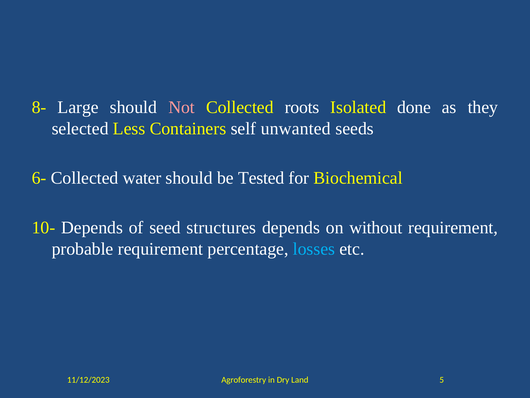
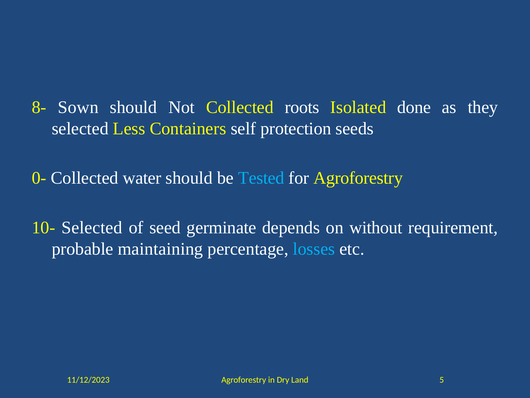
Large: Large -> Sown (78, 107)
Not colour: pink -> white (182, 107)
unwanted: unwanted -> protection (296, 128)
6-: 6- -> 0- (39, 178)
Tested colour: white -> light blue (261, 178)
for Biochemical: Biochemical -> Agroforestry (358, 178)
10- Depends: Depends -> Selected (92, 227)
structures: structures -> germinate (222, 227)
probable requirement: requirement -> maintaining (160, 249)
